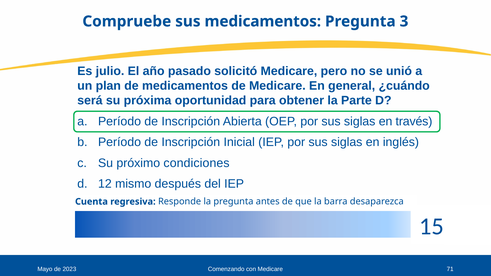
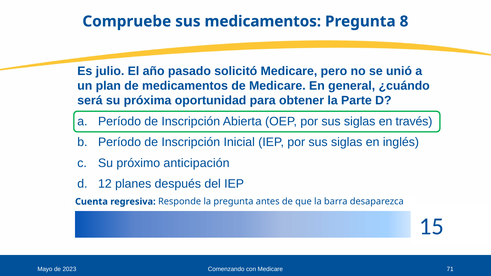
3: 3 -> 8 (404, 21)
condiciones: condiciones -> anticipación (197, 163)
mismo: mismo -> planes (133, 184)
